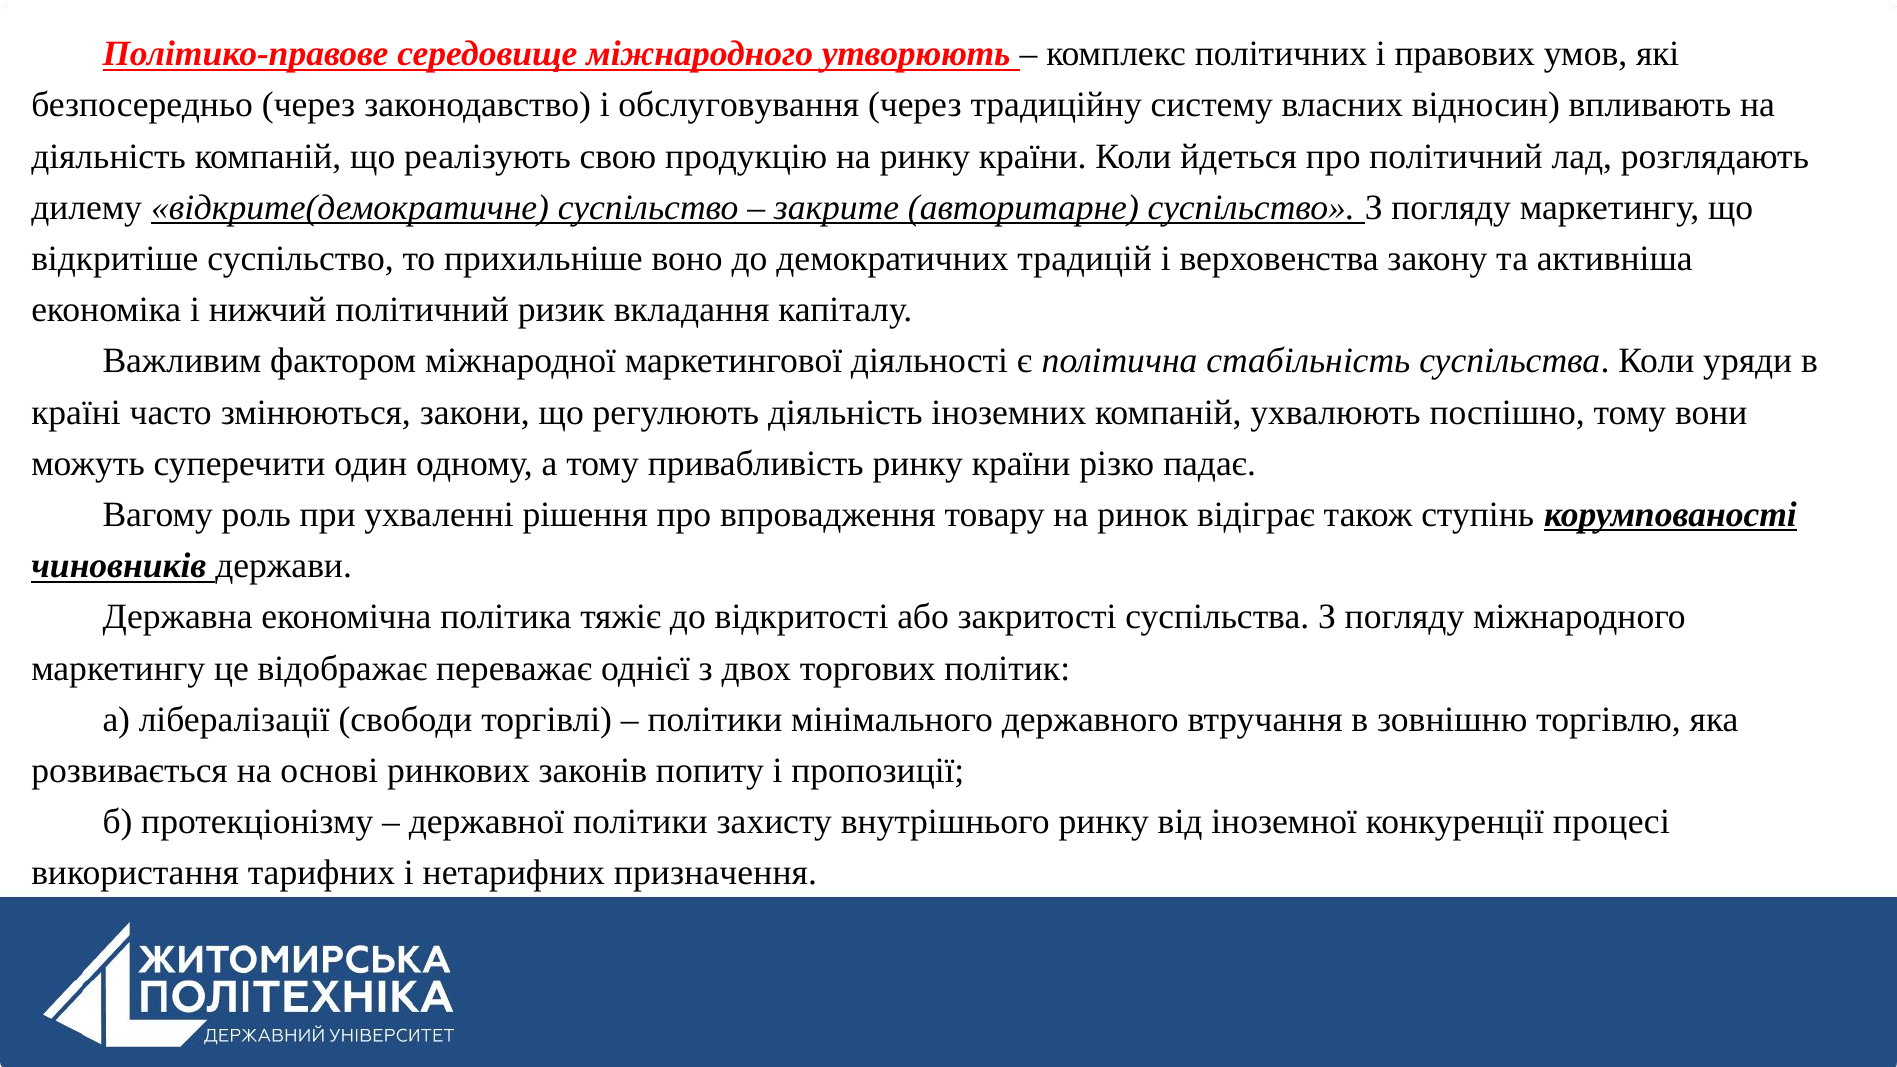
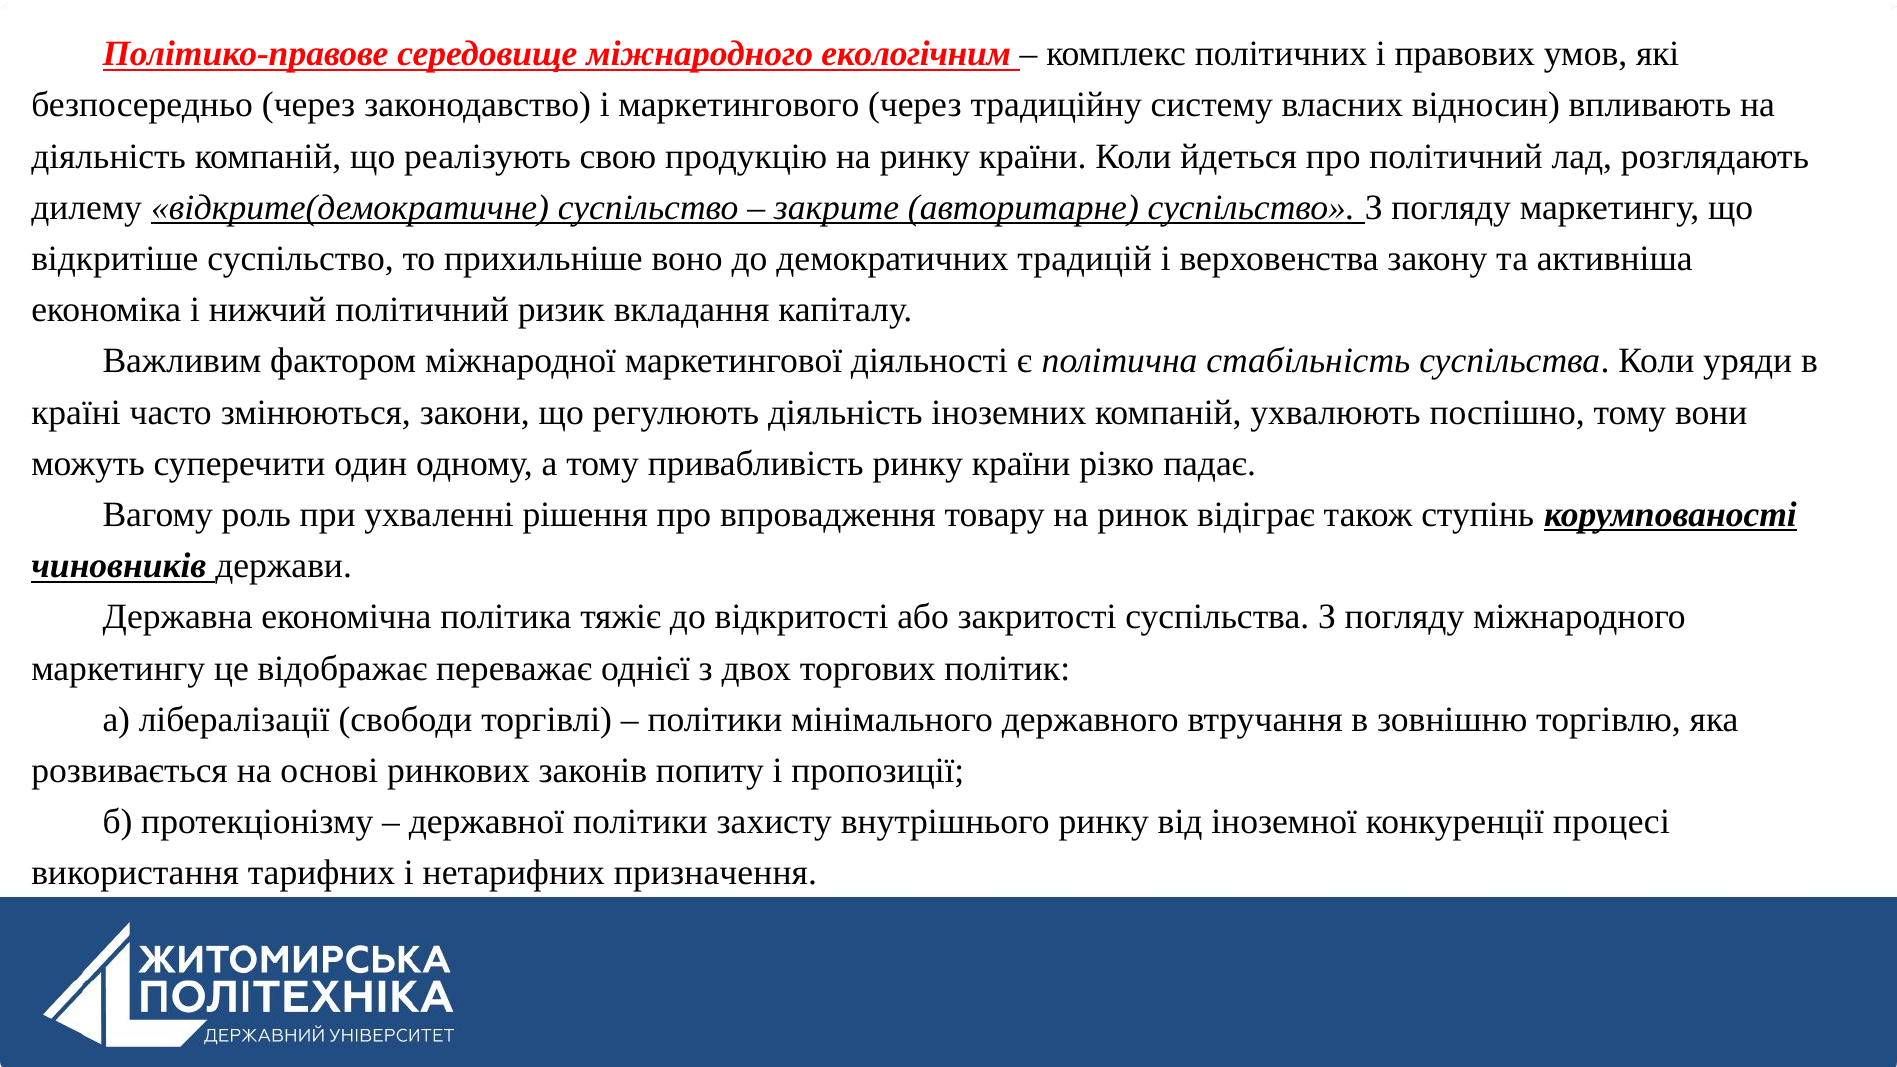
утворюють: утворюють -> екологічним (916, 54)
обслуговування: обслуговування -> маркетингового (739, 105)
